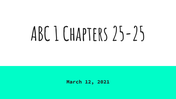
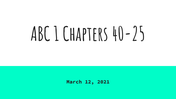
25-25: 25-25 -> 40-25 (128, 35)
